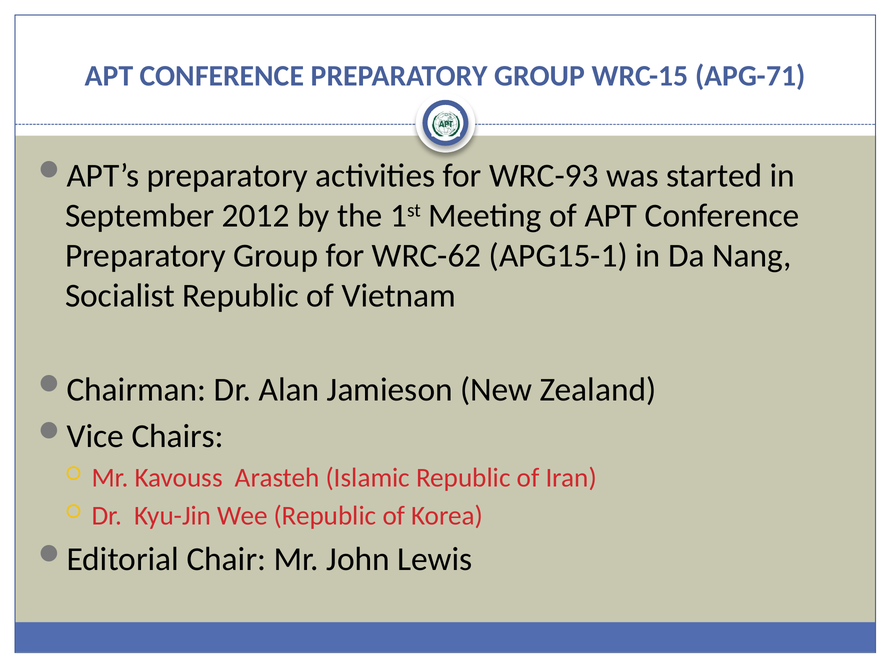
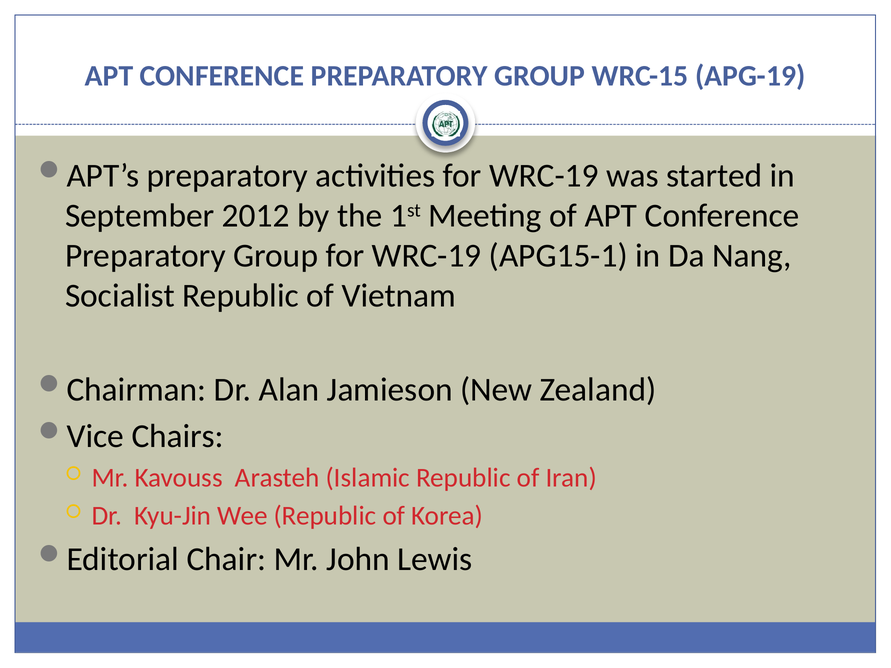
APG-71: APG-71 -> APG-19 (750, 76)
activities for WRC-93: WRC-93 -> WRC-19 (544, 176)
Group for WRC-62: WRC-62 -> WRC-19 (427, 256)
